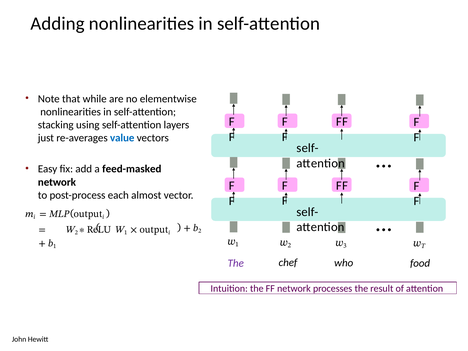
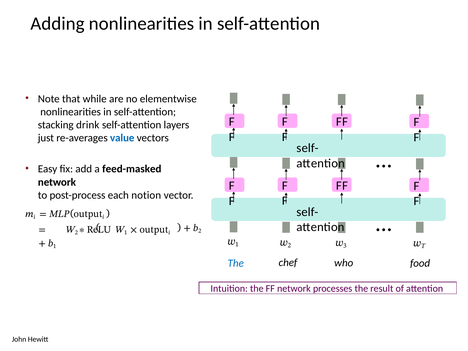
using: using -> drink (88, 125)
almost: almost -> notion (146, 195)
The colour: purple -> blue (236, 263)
